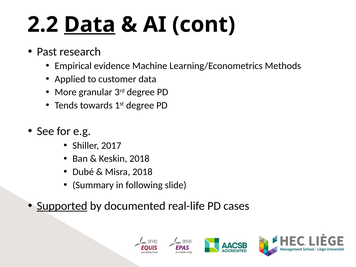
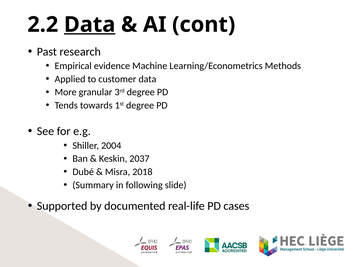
2017: 2017 -> 2004 (111, 146)
Keskin 2018: 2018 -> 2037 (139, 159)
Supported underline: present -> none (62, 206)
